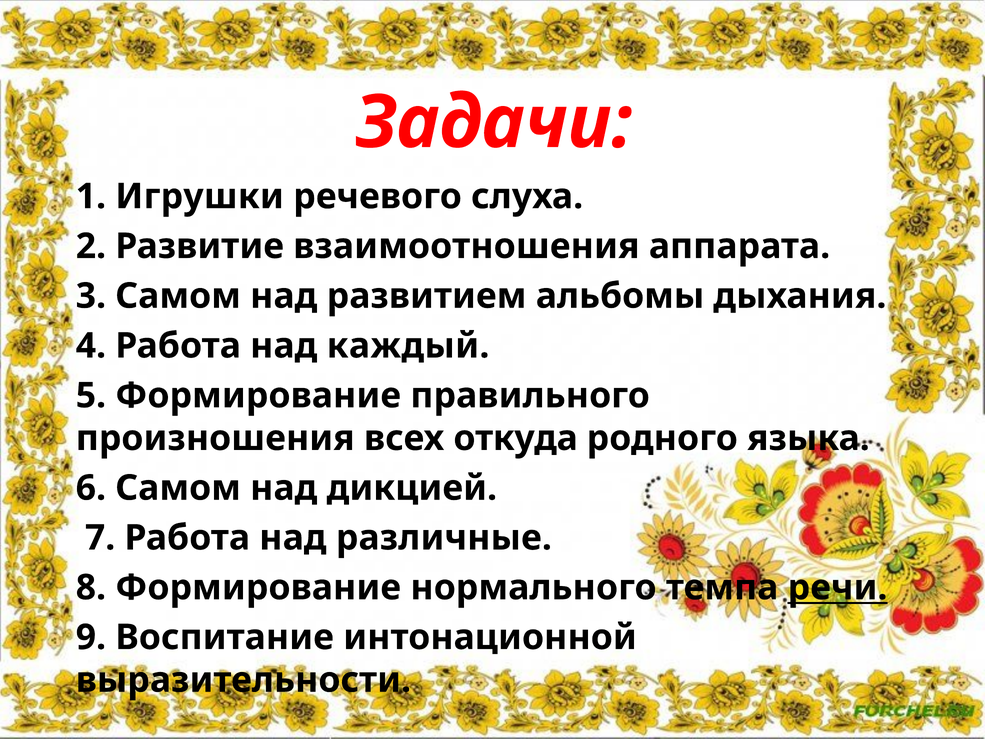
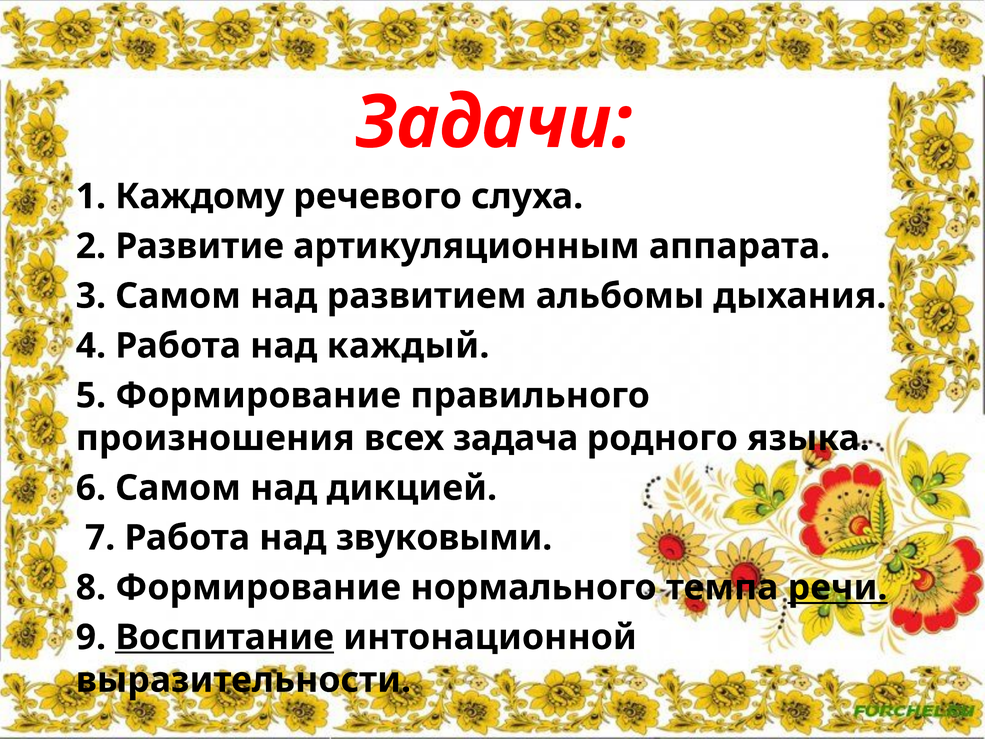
Игрушки: Игрушки -> Каждому (200, 196)
взаимоотношения: взаимоотношения -> артикуляционным (466, 246)
откуда: откуда -> задача (516, 438)
различные: различные -> звуковыми (444, 538)
Воспитание underline: none -> present (225, 637)
